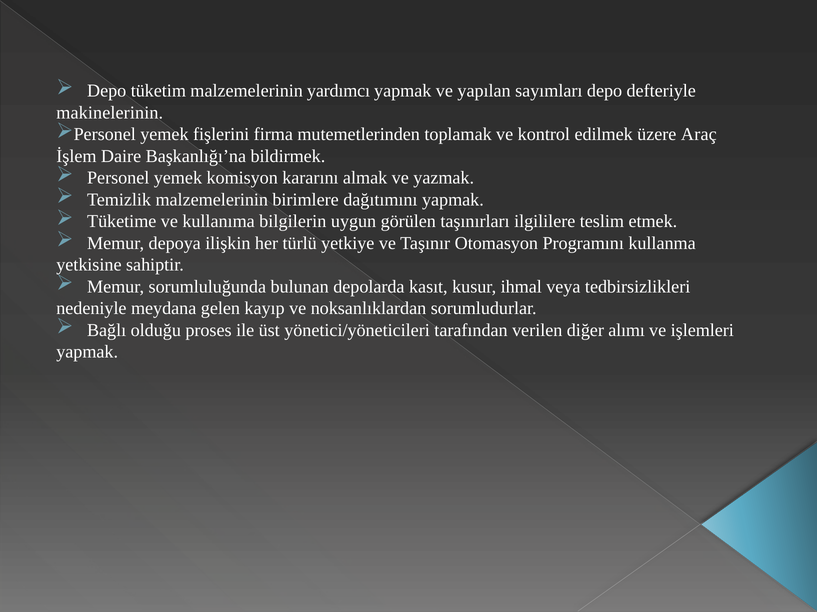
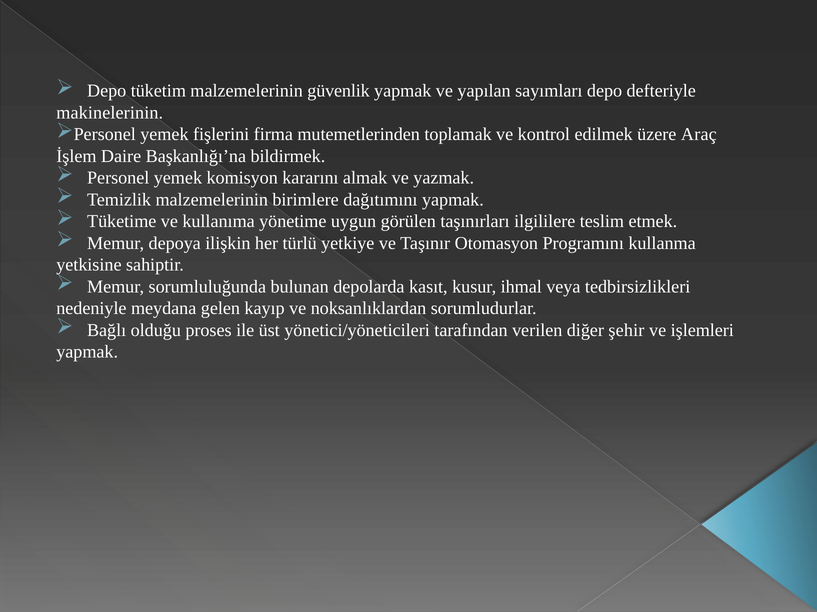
yardımcı: yardımcı -> güvenlik (339, 91)
bilgilerin: bilgilerin -> yönetime (293, 222)
alımı: alımı -> şehir (626, 330)
